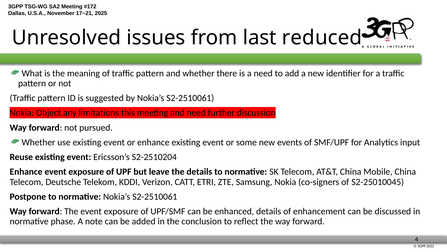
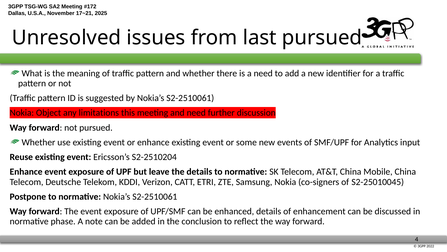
last reduced: reduced -> pursued (322, 38)
